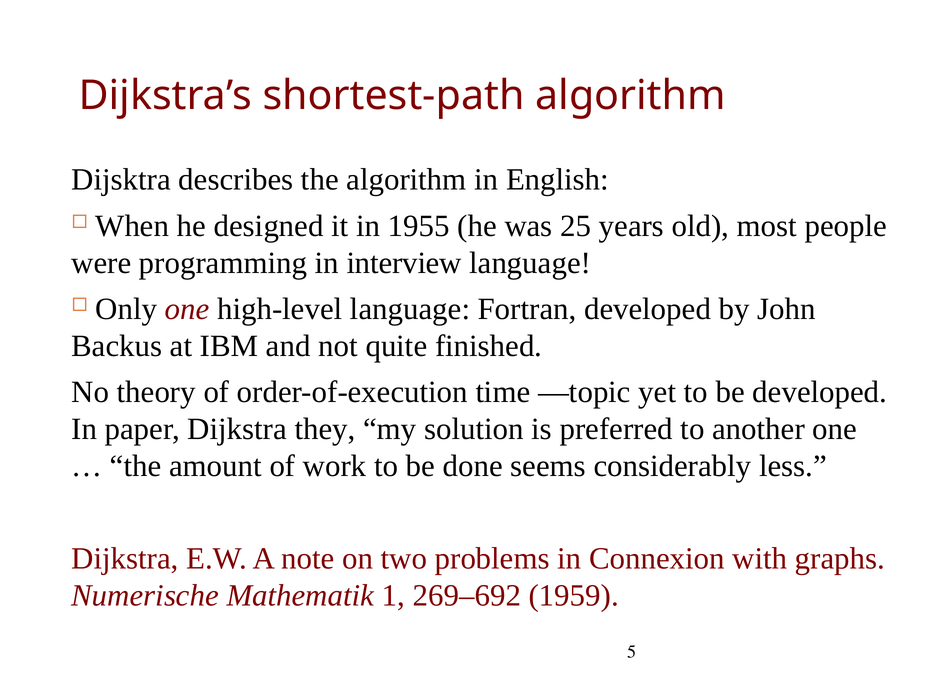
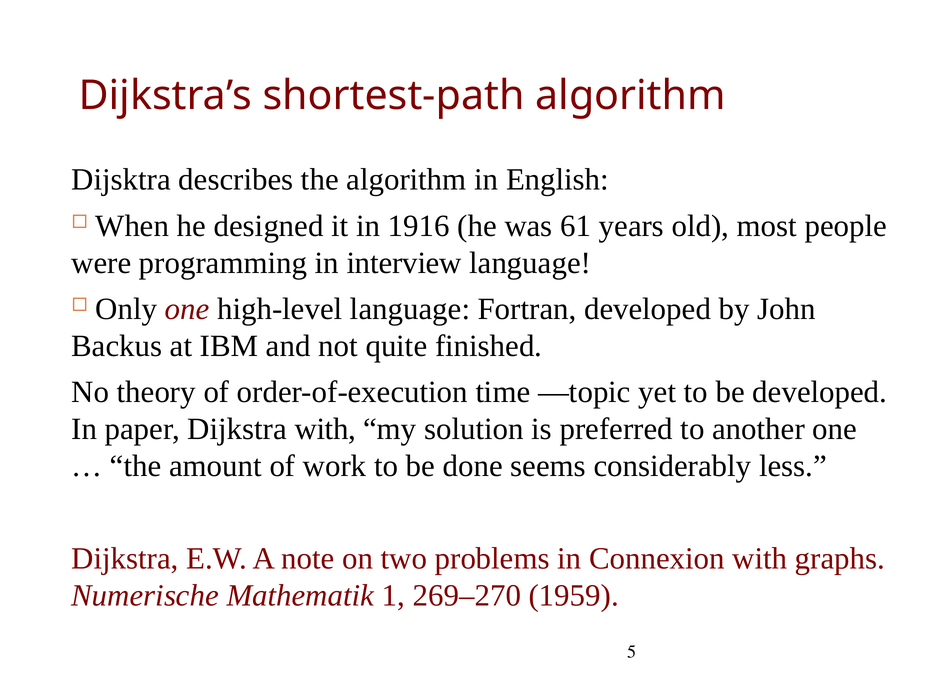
1955: 1955 -> 1916 (419, 226)
25: 25 -> 61 (576, 226)
Dijkstra they: they -> with (325, 429)
269–692: 269–692 -> 269–270 (467, 596)
